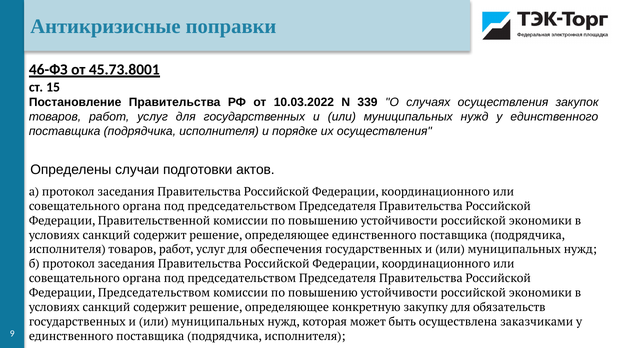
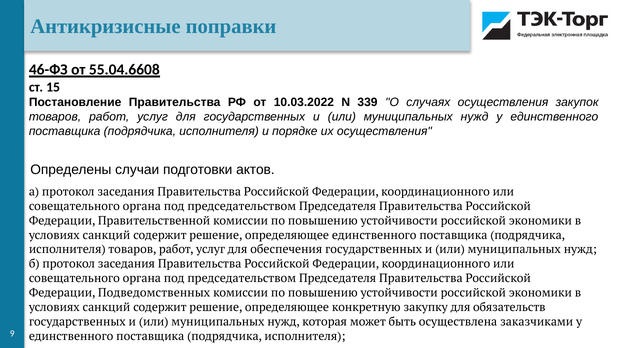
45.73.8001: 45.73.8001 -> 55.04.6608 (124, 70)
Федерации Председательством: Председательством -> Подведомственных (154, 293)
